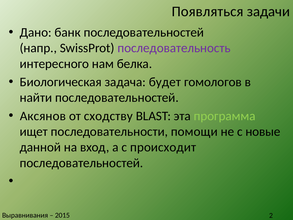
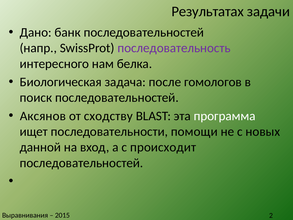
Появляться: Появляться -> Результатах (208, 11)
будет: будет -> после (165, 82)
найти: найти -> поиск (36, 98)
программа colour: light green -> white (225, 116)
новые: новые -> новых (263, 131)
